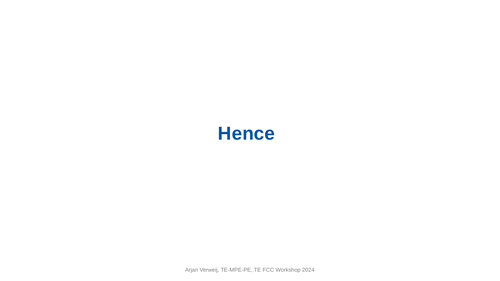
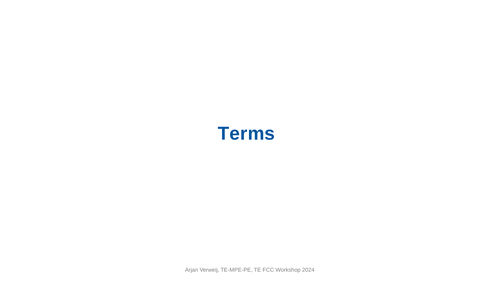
Hence: Hence -> Terms (247, 134)
